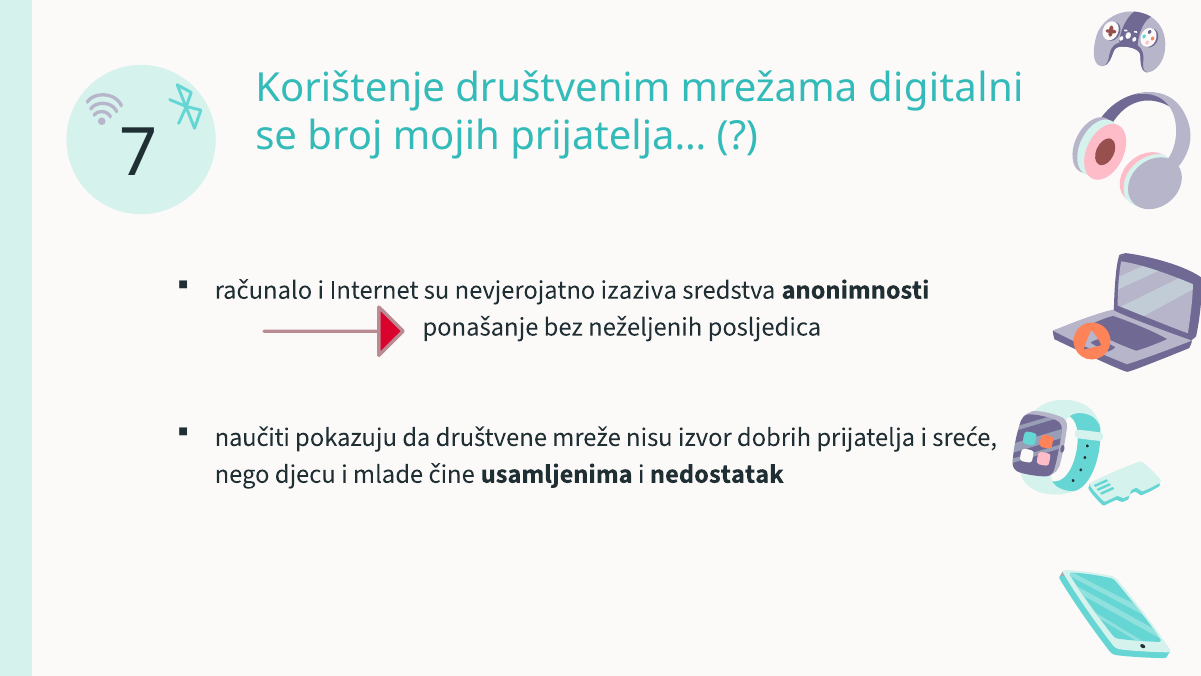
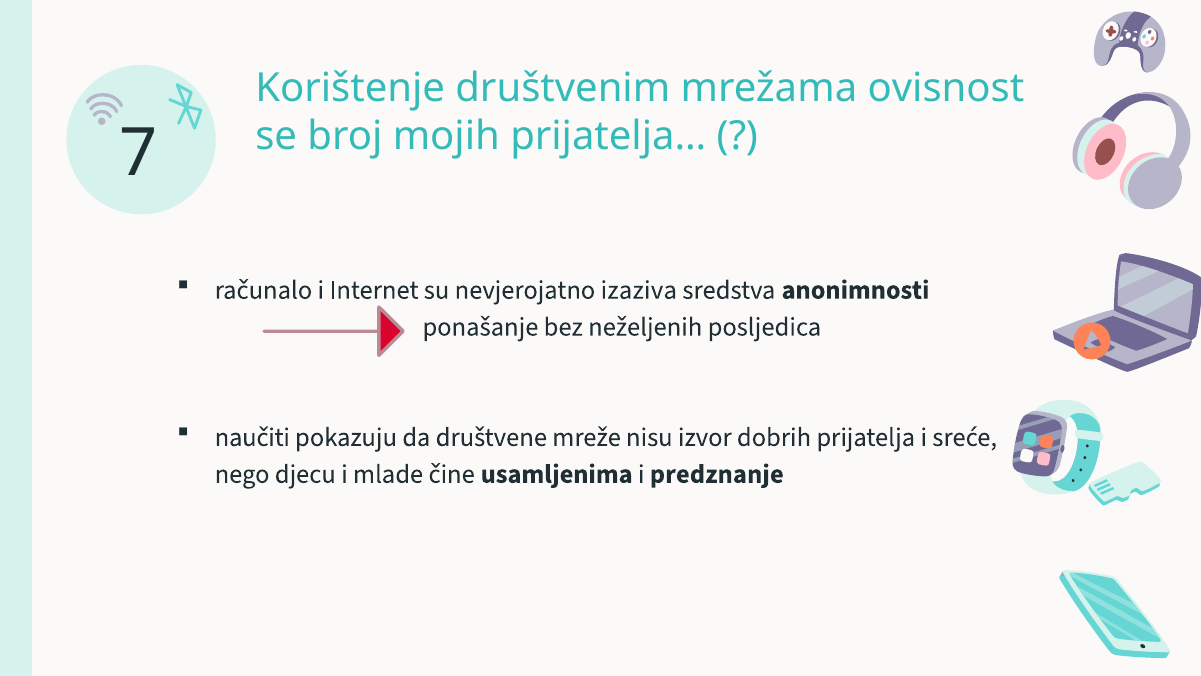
digitalni: digitalni -> ovisnost (946, 88)
nedostatak: nedostatak -> predznanje (717, 474)
